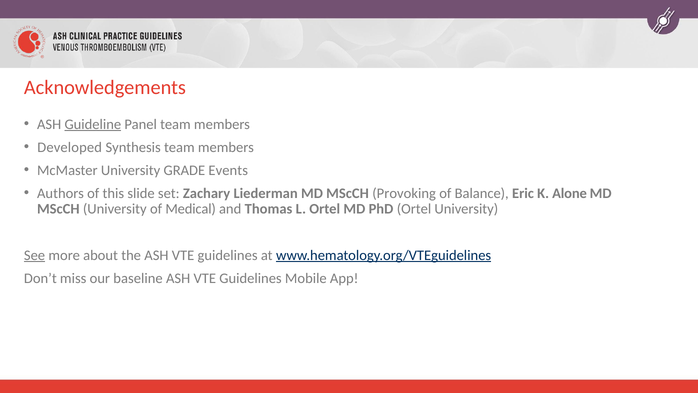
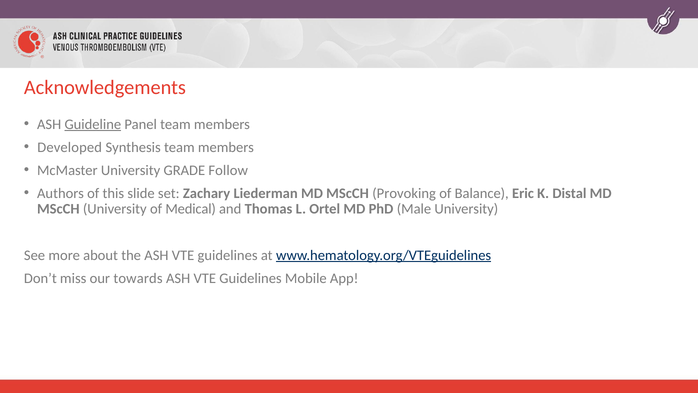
Events: Events -> Follow (228, 170)
Alone: Alone -> Distal (569, 193)
PhD Ortel: Ortel -> Male (414, 209)
See underline: present -> none (35, 255)
baseline: baseline -> towards (138, 278)
